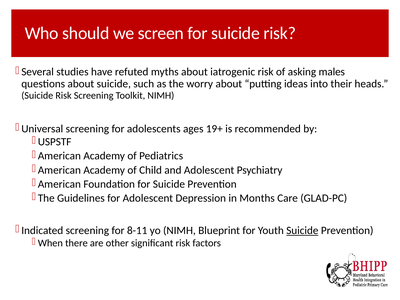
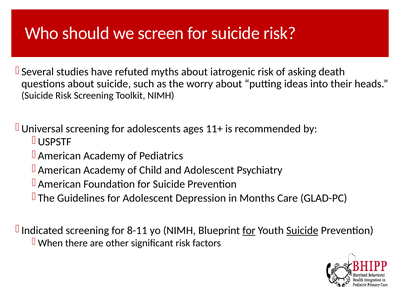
males: males -> death (332, 72)
19+: 19+ -> 11+ (214, 129)
for underline: none -> present (249, 230)
